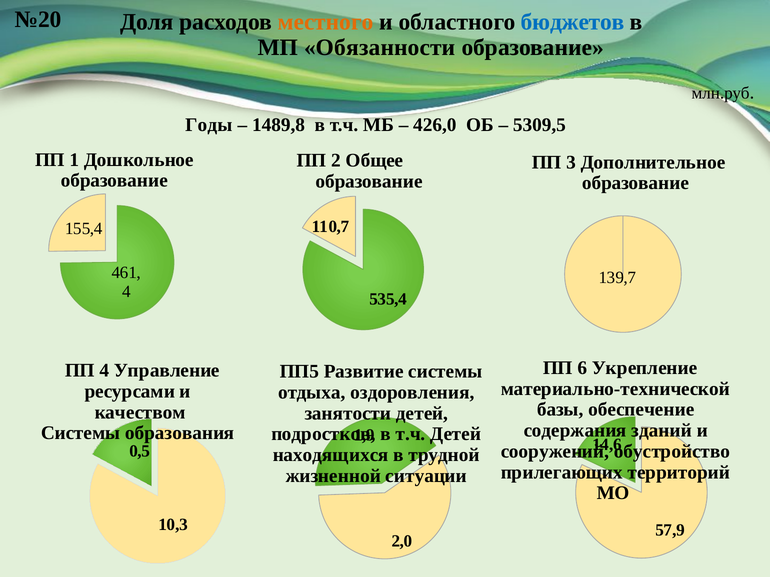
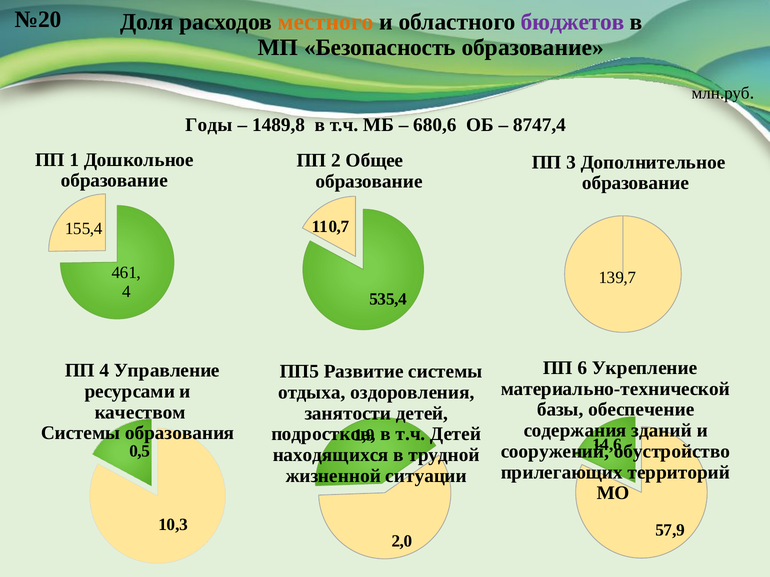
бюджетов colour: blue -> purple (573, 22)
Обязанности: Обязанности -> Безопасность (380, 47)
426,0: 426,0 -> 680,6 (435, 125)
5309,5: 5309,5 -> 8747,4 (539, 125)
